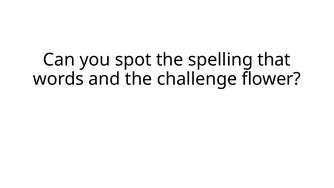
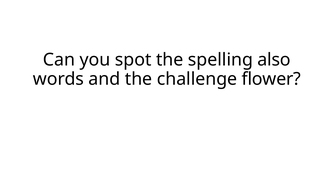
that: that -> also (274, 60)
